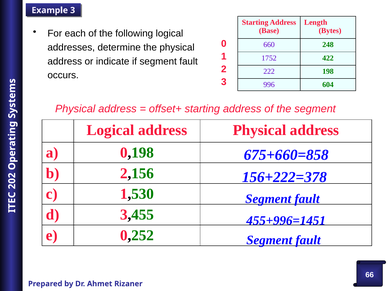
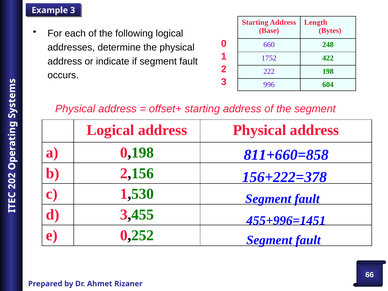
675+660=858: 675+660=858 -> 811+660=858 (286, 155)
